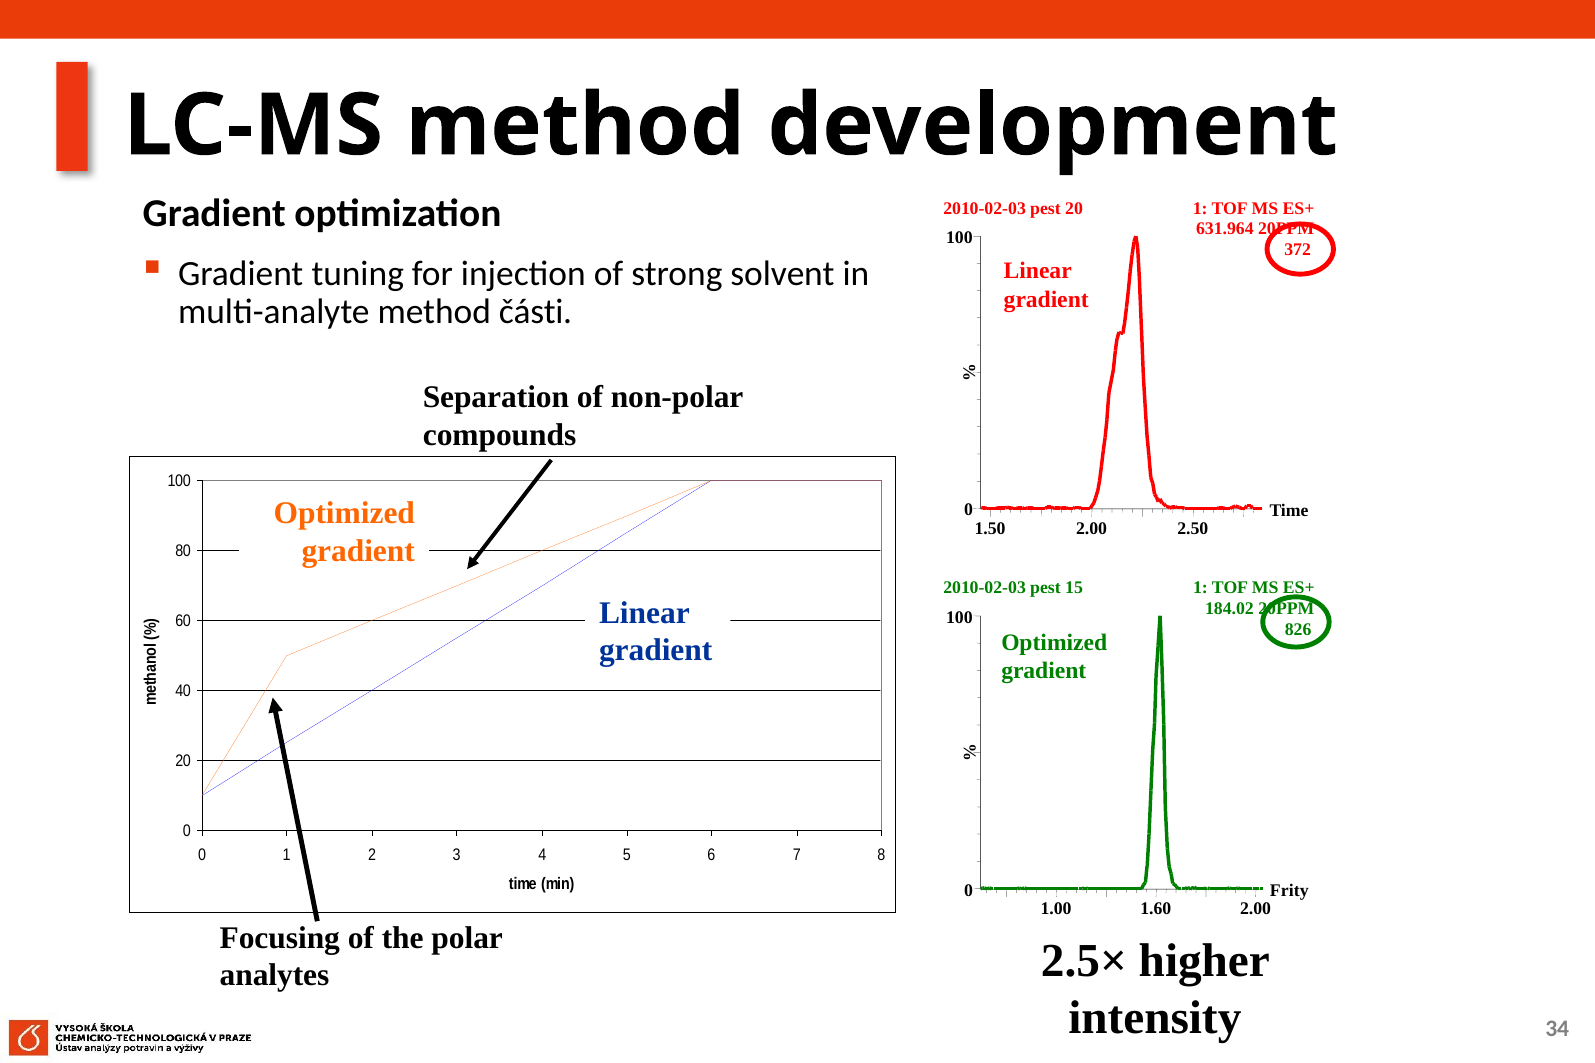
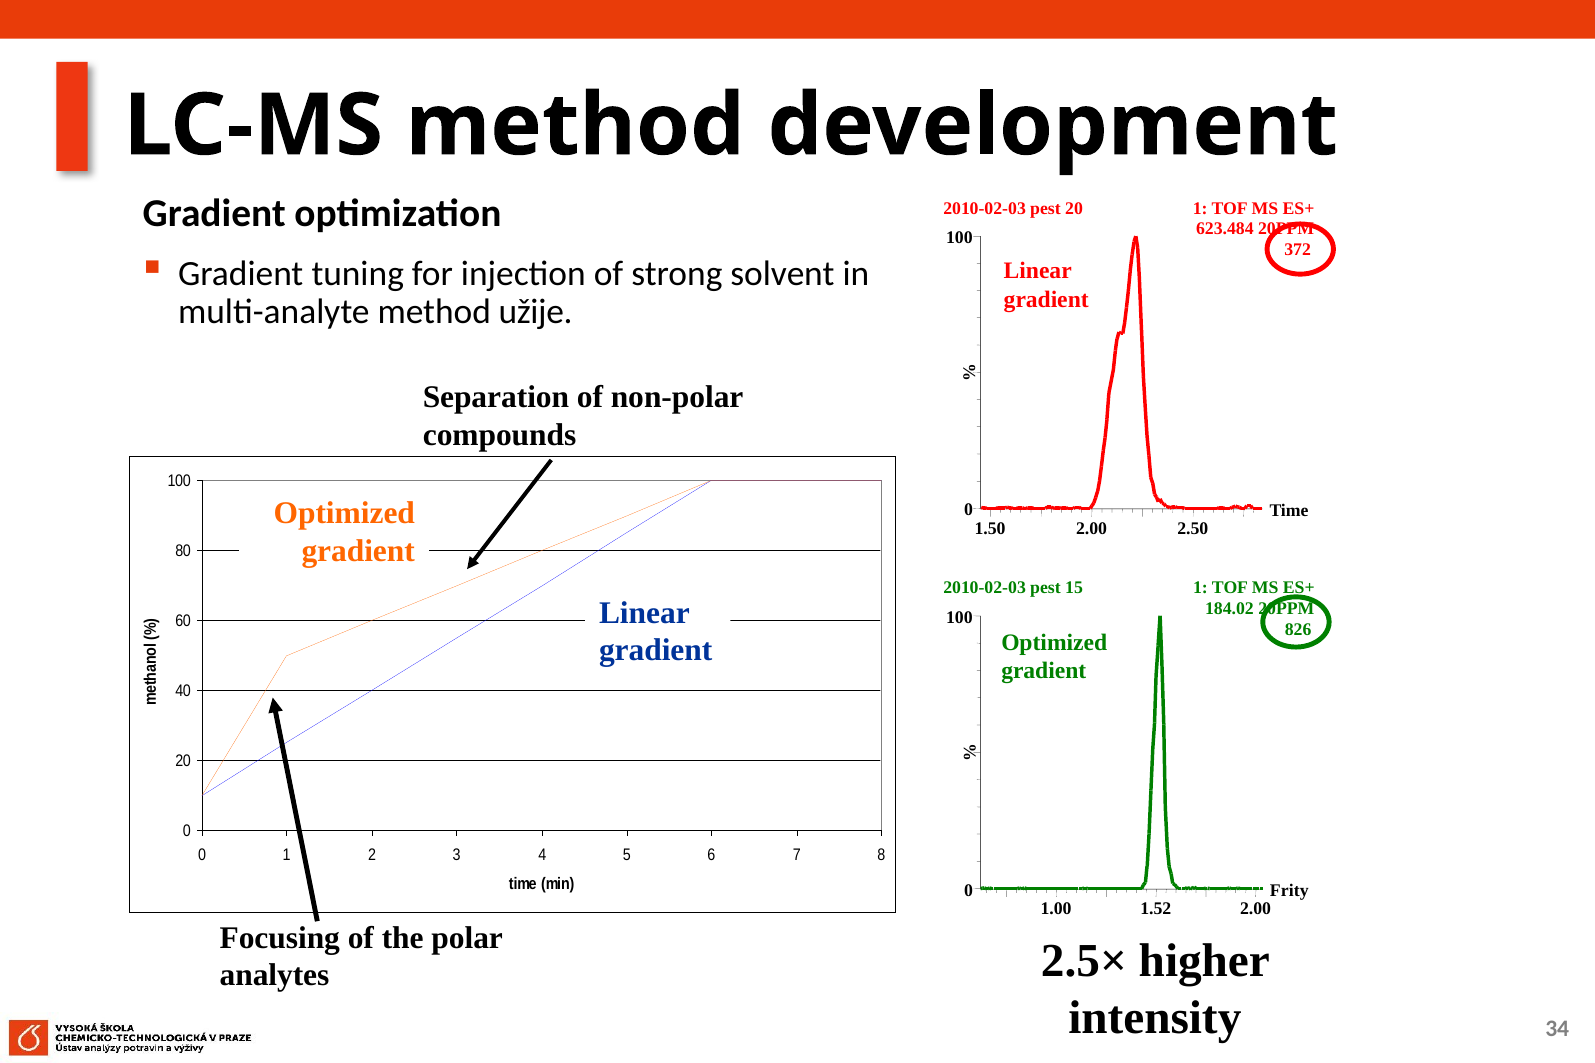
631.964: 631.964 -> 623.484 (1225, 229)
části: části -> užije (536, 312)
1.60: 1.60 -> 1.52 (1156, 909)
